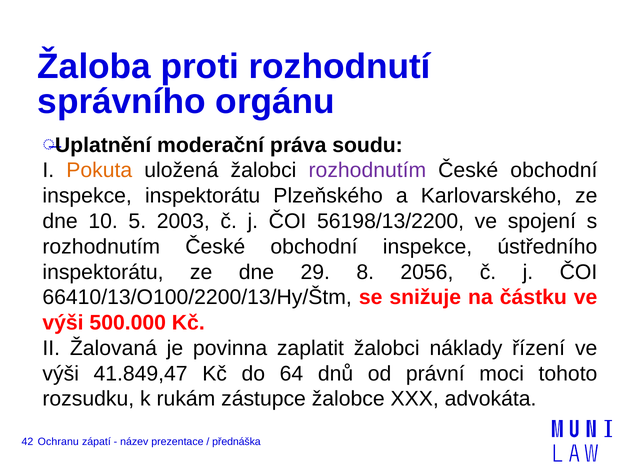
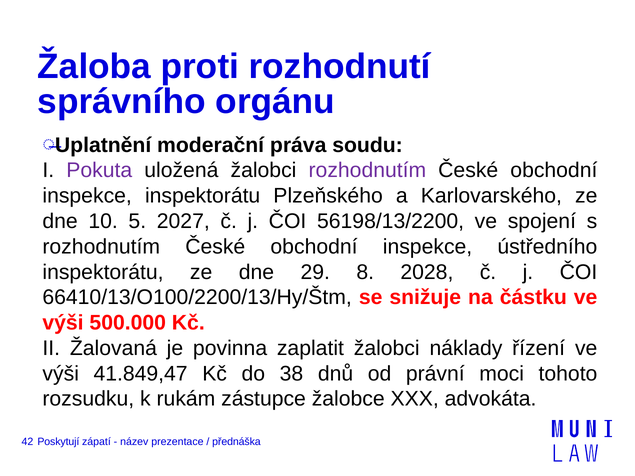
Pokuta colour: orange -> purple (99, 171)
2003: 2003 -> 2027 (183, 221)
2056: 2056 -> 2028 (427, 272)
64: 64 -> 38 (292, 374)
Ochranu: Ochranu -> Poskytují (58, 442)
